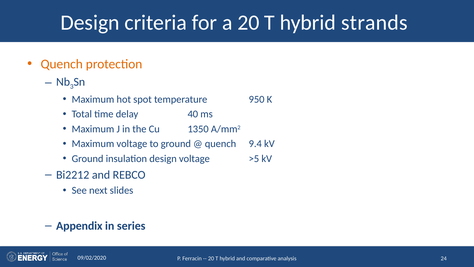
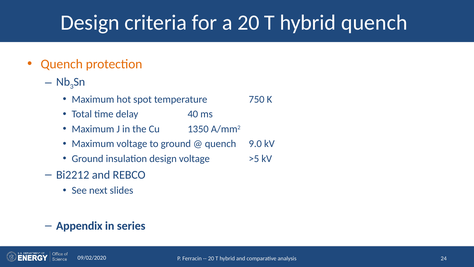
hybrid strands: strands -> quench (374, 23)
950: 950 -> 750 (257, 99)
9.4: 9.4 -> 9.0 (255, 144)
